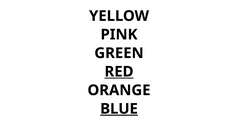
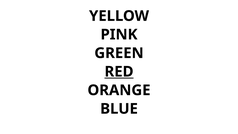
BLUE underline: present -> none (119, 109)
